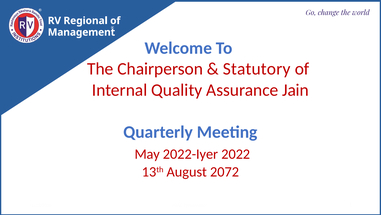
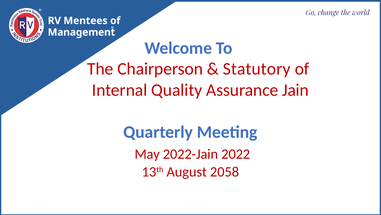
Regional: Regional -> Mentees (86, 21)
2022-Iyer: 2022-Iyer -> 2022-Jain (191, 154)
2072: 2072 -> 2058 (225, 171)
